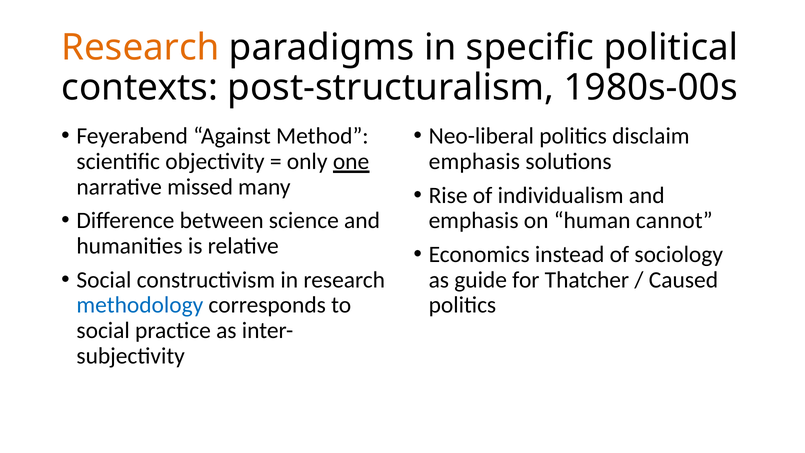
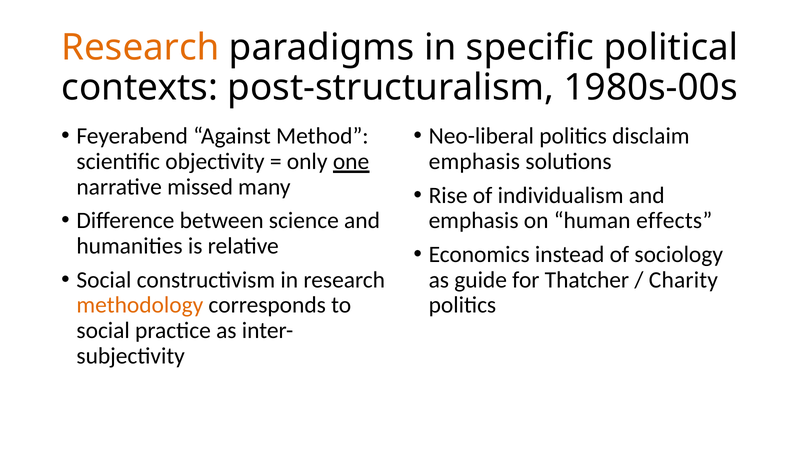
cannot: cannot -> effects (674, 221)
Caused: Caused -> Charity (683, 280)
methodology colour: blue -> orange (140, 305)
